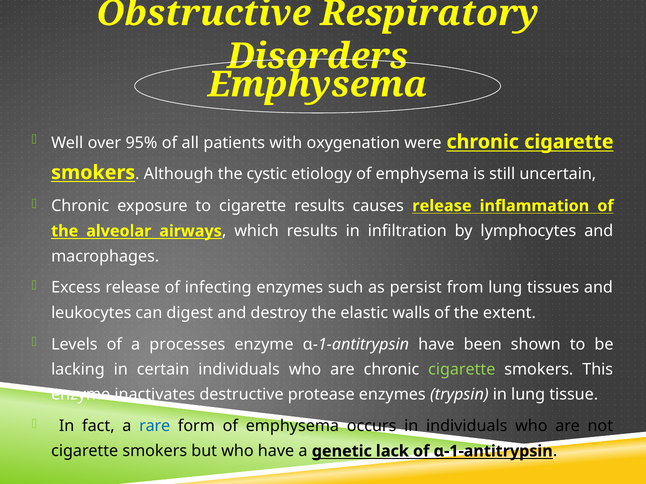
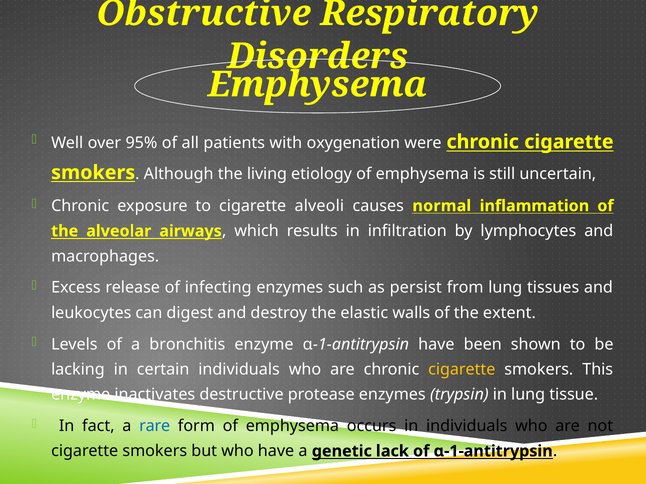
cystic: cystic -> living (267, 174)
cigarette results: results -> alveoli (319, 206)
causes release: release -> normal (442, 206)
processes: processes -> bronchitis (187, 345)
cigarette colour: light green -> yellow (462, 370)
